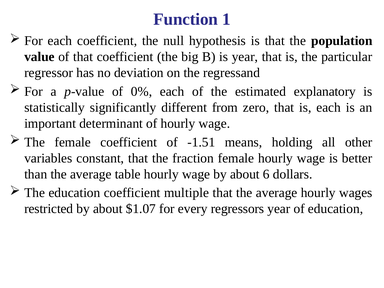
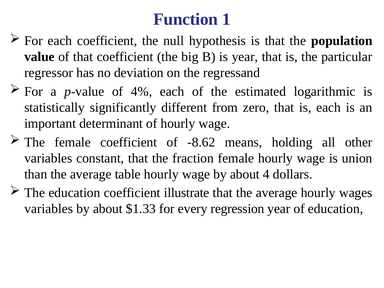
0%: 0% -> 4% (142, 91)
explanatory: explanatory -> logarithmic (325, 91)
-1.51: -1.51 -> -8.62 (201, 142)
better: better -> union (357, 158)
6: 6 -> 4 (266, 174)
multiple: multiple -> illustrate (187, 193)
restricted: restricted -> variables (49, 209)
$1.07: $1.07 -> $1.33 (141, 209)
regressors: regressors -> regression (238, 209)
